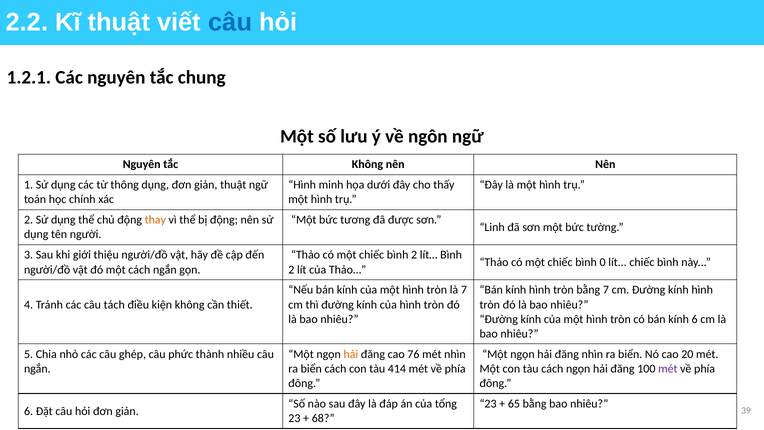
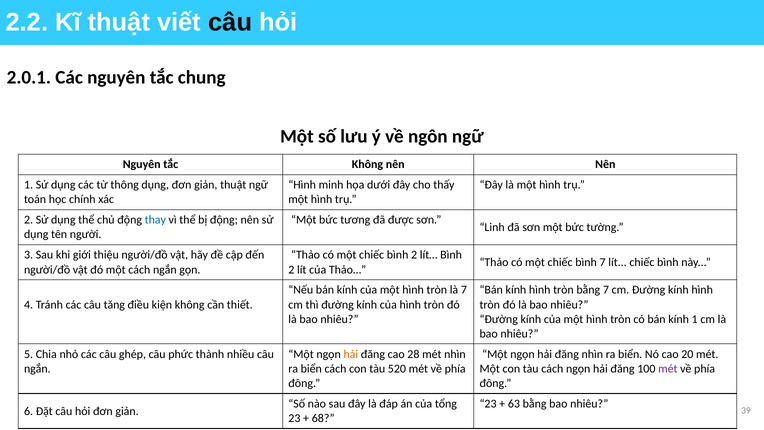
câu colour: blue -> black (230, 22)
1.2.1: 1.2.1 -> 2.0.1 (29, 77)
thay colour: orange -> blue (155, 220)
bình 0: 0 -> 7 (603, 262)
tách: tách -> tăng (114, 304)
kính 6: 6 -> 1 (695, 319)
76: 76 -> 28 (413, 354)
414: 414 -> 520 (397, 369)
65: 65 -> 63 (514, 404)
